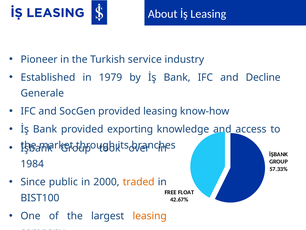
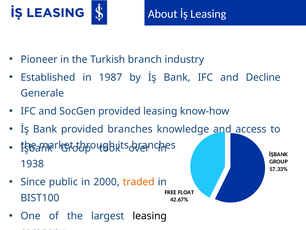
service: service -> branch (145, 59)
1979: 1979 -> 1987 (111, 77)
provided exporting: exporting -> branches (130, 129)
1984: 1984 -> 1938 (32, 164)
leasing colour: orange -> black (150, 216)
